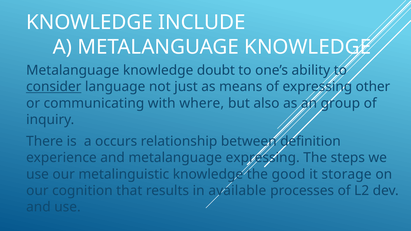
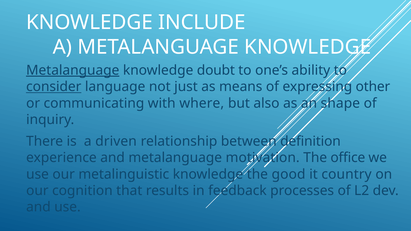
Metalanguage underline: none -> present (73, 70)
group: group -> shape (340, 103)
occurs: occurs -> driven (116, 141)
metalanguage expressing: expressing -> motivation (263, 158)
steps: steps -> office (348, 158)
storage: storage -> country (347, 174)
available: available -> feedback (237, 191)
